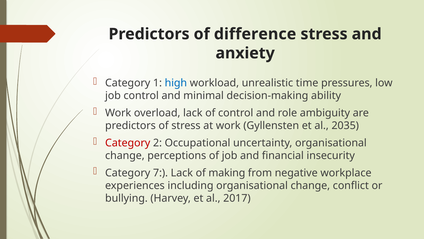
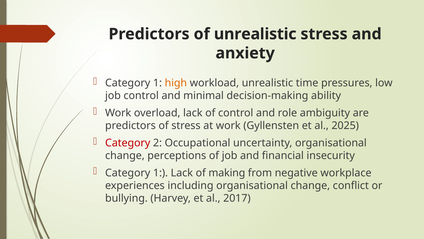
of difference: difference -> unrealistic (255, 34)
high colour: blue -> orange (176, 83)
2035: 2035 -> 2025 (345, 125)
7: 7 -> 1 (161, 172)
